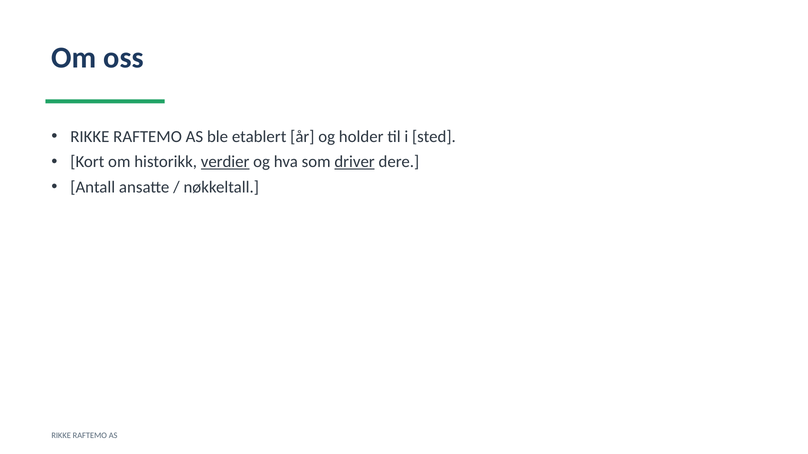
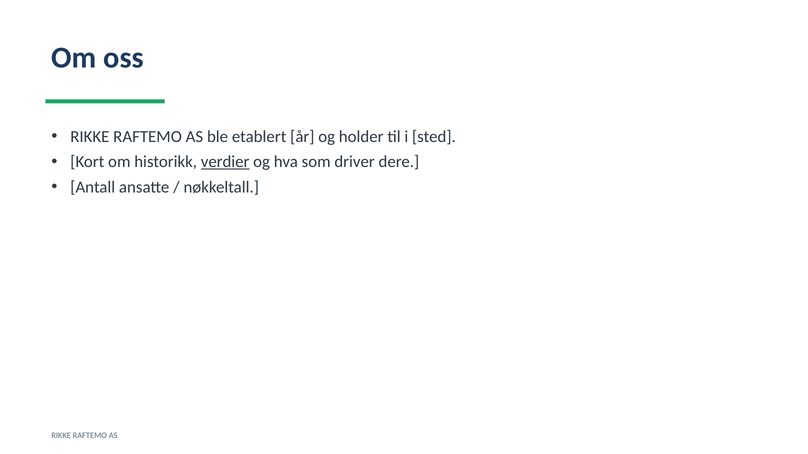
driver underline: present -> none (355, 162)
